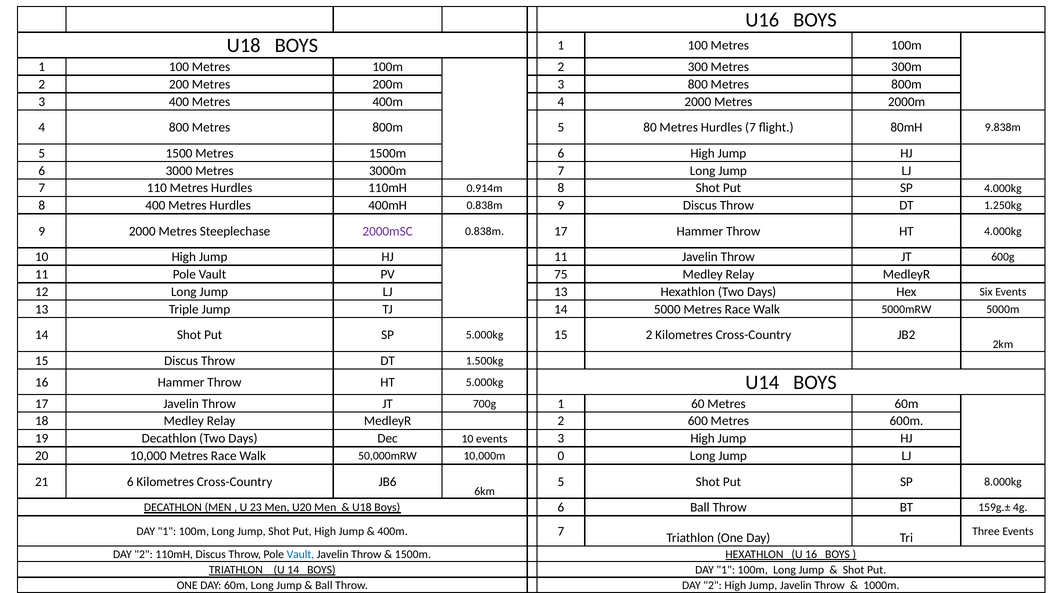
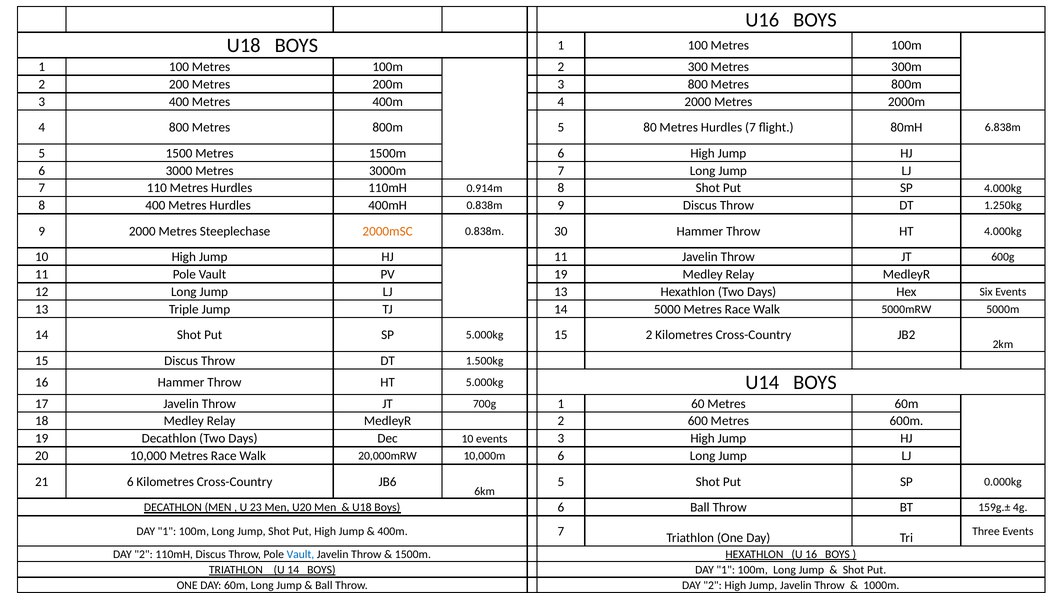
9.838m: 9.838m -> 6.838m (1003, 128)
2000mSC colour: purple -> orange (388, 231)
0.838m 17: 17 -> 30 (561, 231)
PV 75: 75 -> 19 (561, 274)
50,000mRW: 50,000mRW -> 20,000mRW (387, 456)
10,000m 0: 0 -> 6 (561, 456)
8.000kg: 8.000kg -> 0.000kg (1003, 482)
